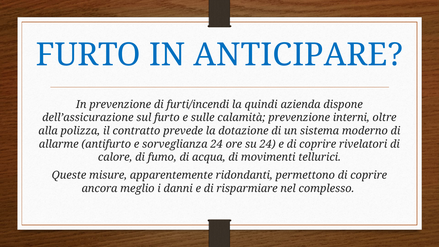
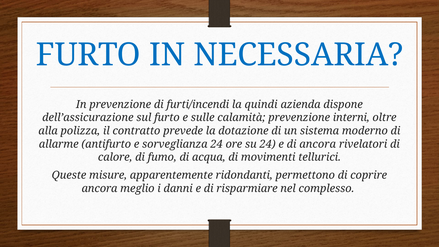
ANTICIPARE: ANTICIPARE -> NECESSARIA (298, 55)
e di coprire: coprire -> ancora (318, 144)
